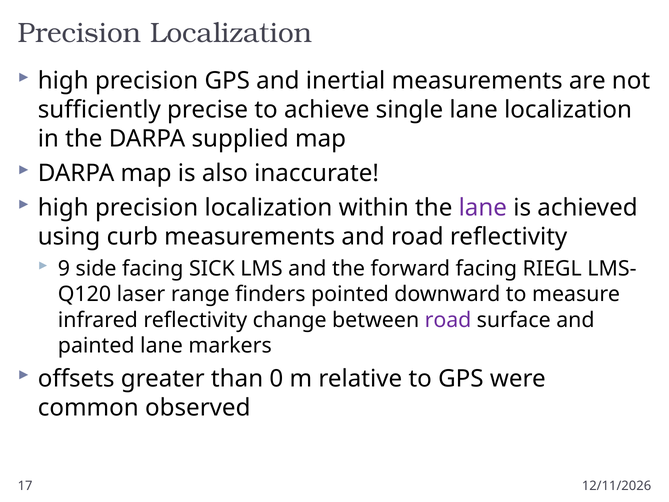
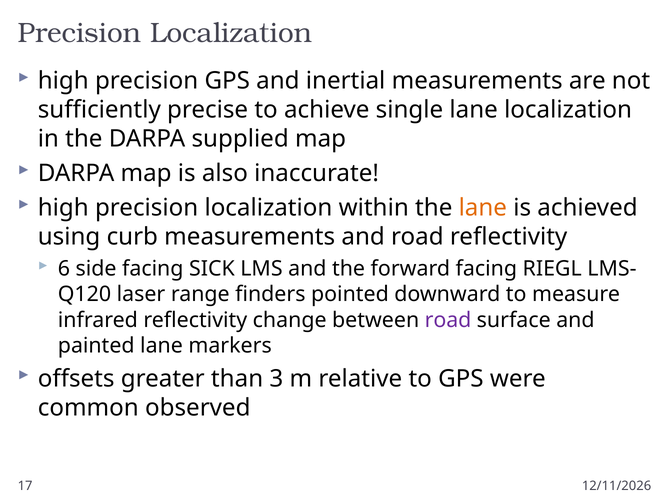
lane colour: purple -> orange (483, 208)
9: 9 -> 6 (64, 269)
0: 0 -> 3 (276, 379)
